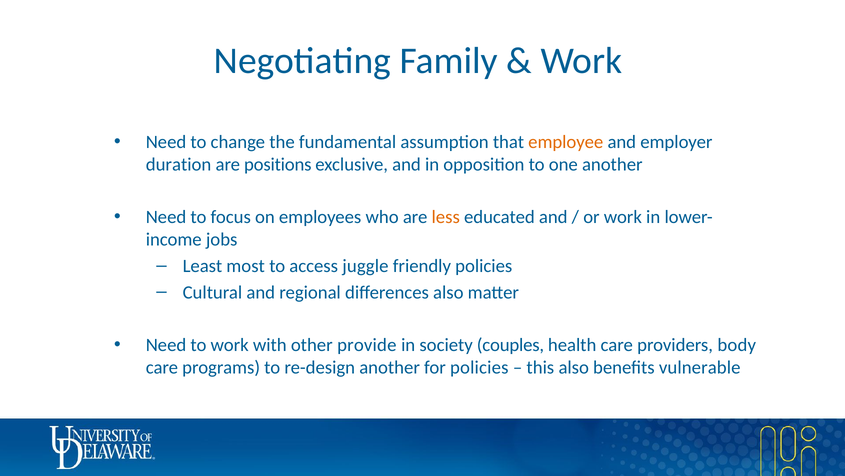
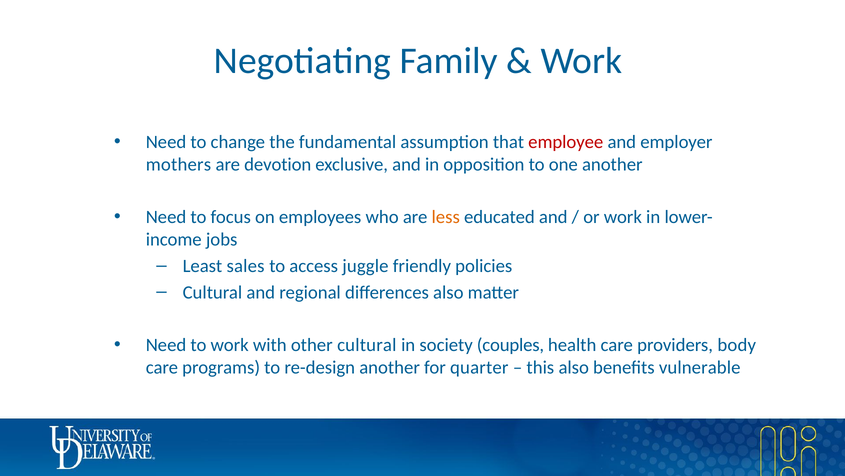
employee colour: orange -> red (566, 142)
duration: duration -> mothers (178, 164)
positions: positions -> devotion (278, 164)
most: most -> sales (246, 266)
other provide: provide -> cultural (367, 345)
for policies: policies -> quarter (479, 367)
